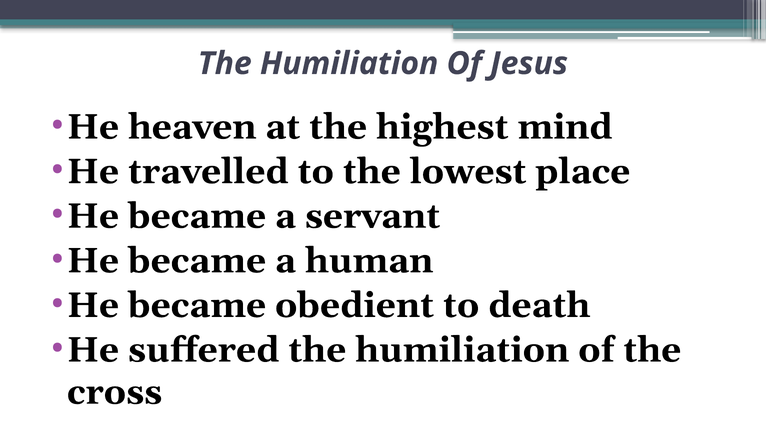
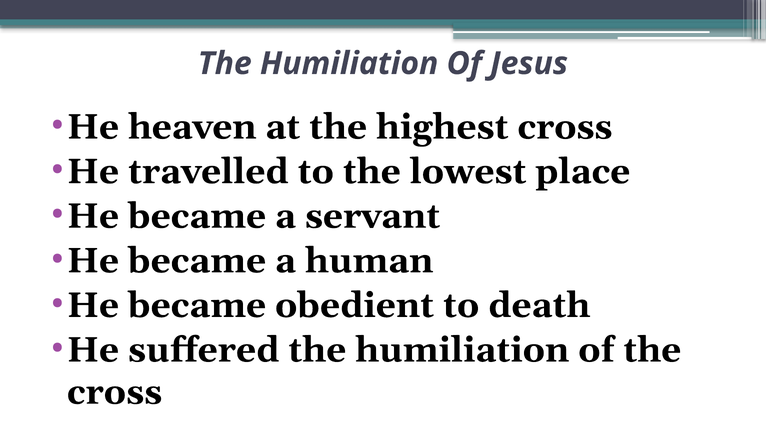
highest mind: mind -> cross (565, 127)
